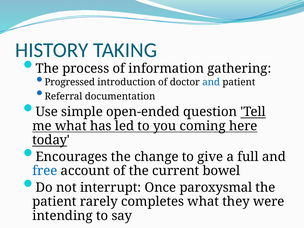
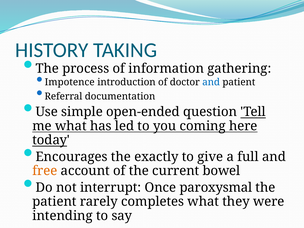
Progressed: Progressed -> Impotence (70, 82)
change: change -> exactly (156, 157)
free colour: blue -> orange (45, 171)
